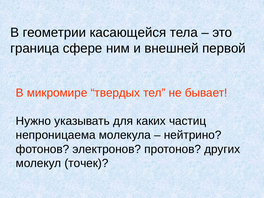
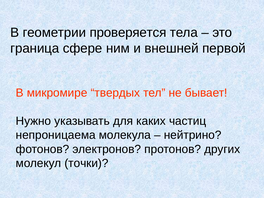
касающейся: касающейся -> проверяется (128, 33)
точек: точек -> точки (86, 163)
